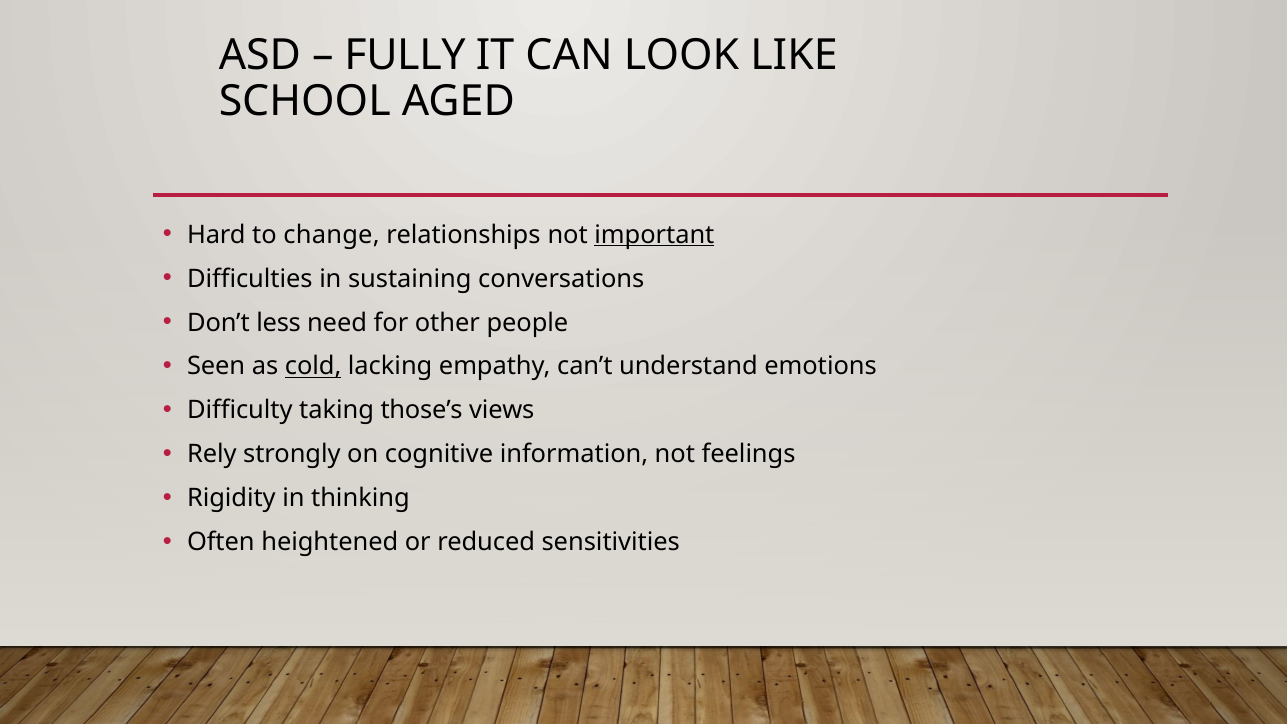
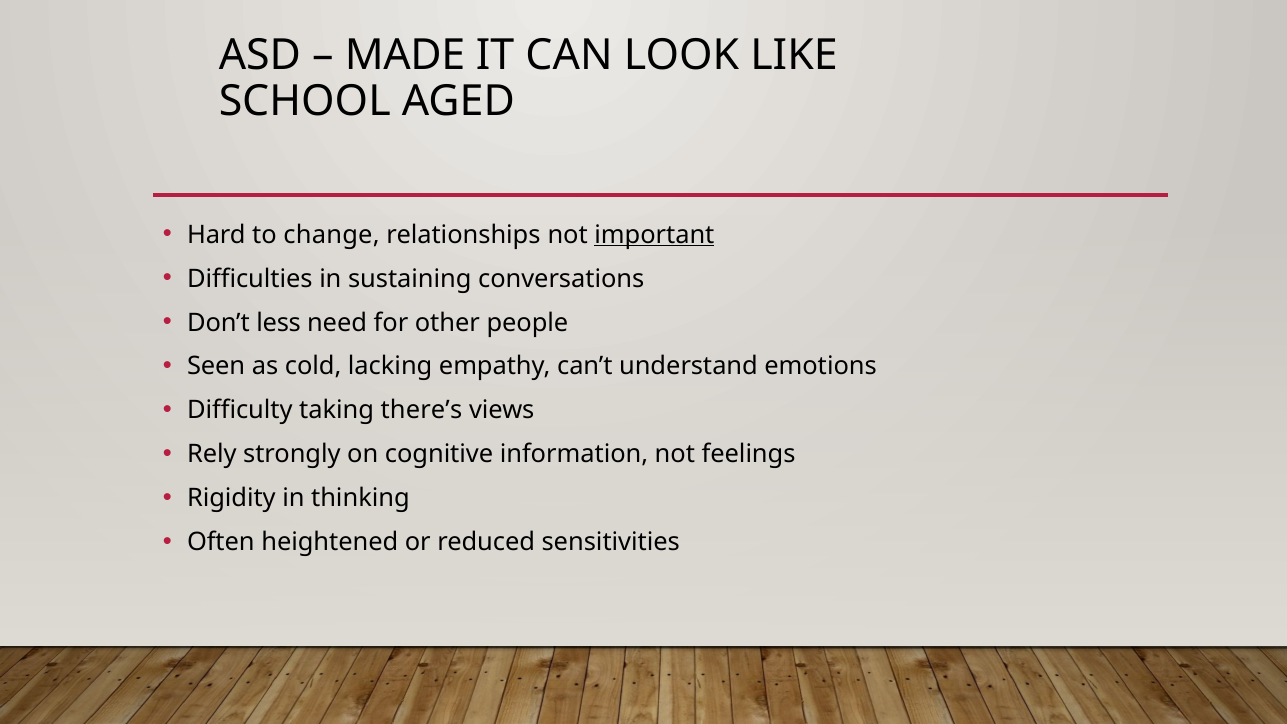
FULLY: FULLY -> MADE (405, 55)
cold underline: present -> none (313, 367)
those’s: those’s -> there’s (421, 411)
